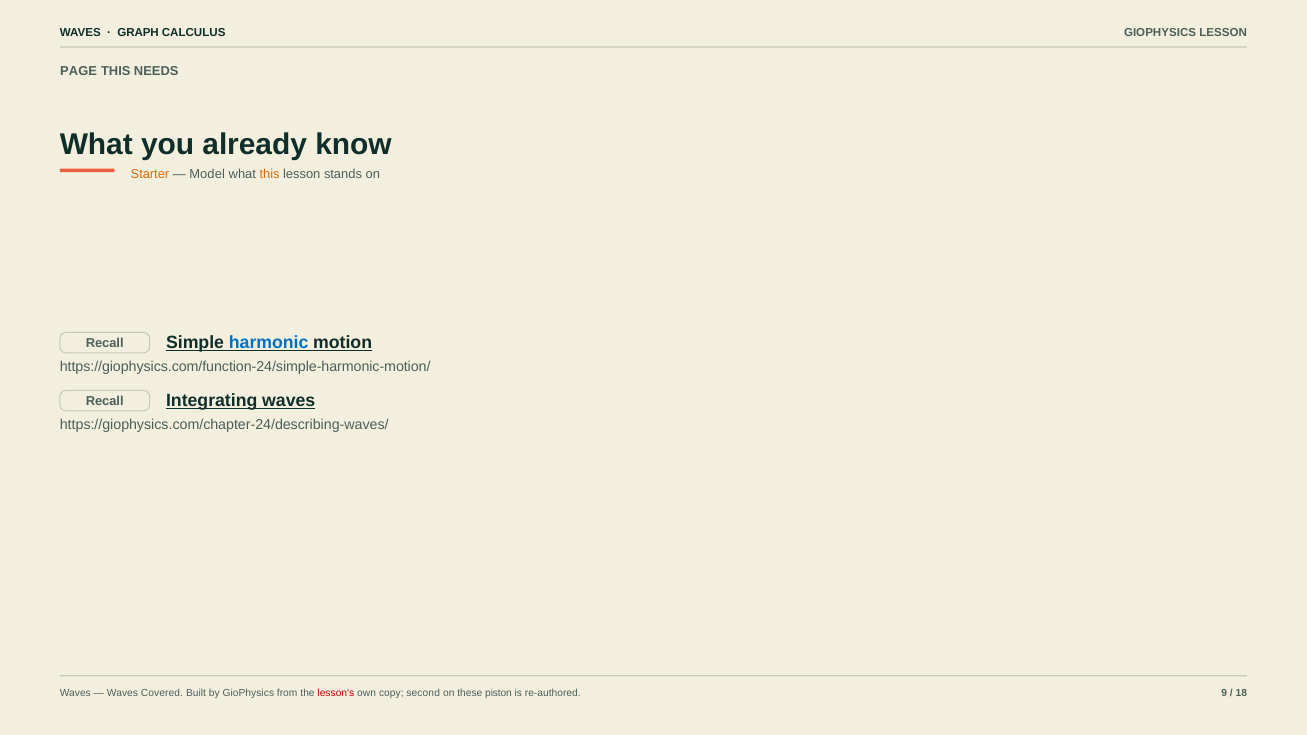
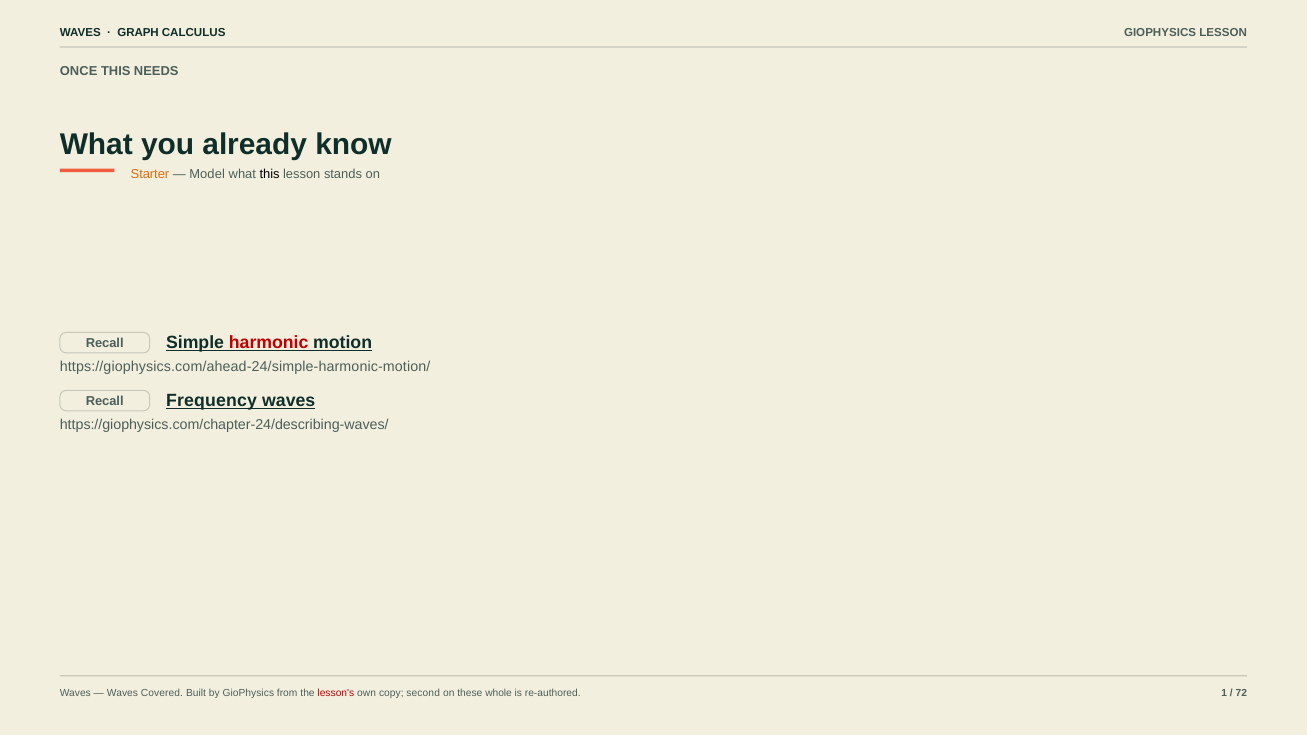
PAGE: PAGE -> ONCE (79, 71)
this colour: orange -> black (270, 175)
harmonic colour: blue -> red (269, 343)
https://giophysics.com/function-24/simple-harmonic-motion/: https://giophysics.com/function-24/simple-harmonic-motion/ -> https://giophysics.com/ahead-24/simple-harmonic-motion/ (245, 366)
Integrating: Integrating -> Frequency (212, 401)
piston: piston -> whole (499, 693)
9: 9 -> 1 (1224, 693)
18: 18 -> 72 (1241, 693)
